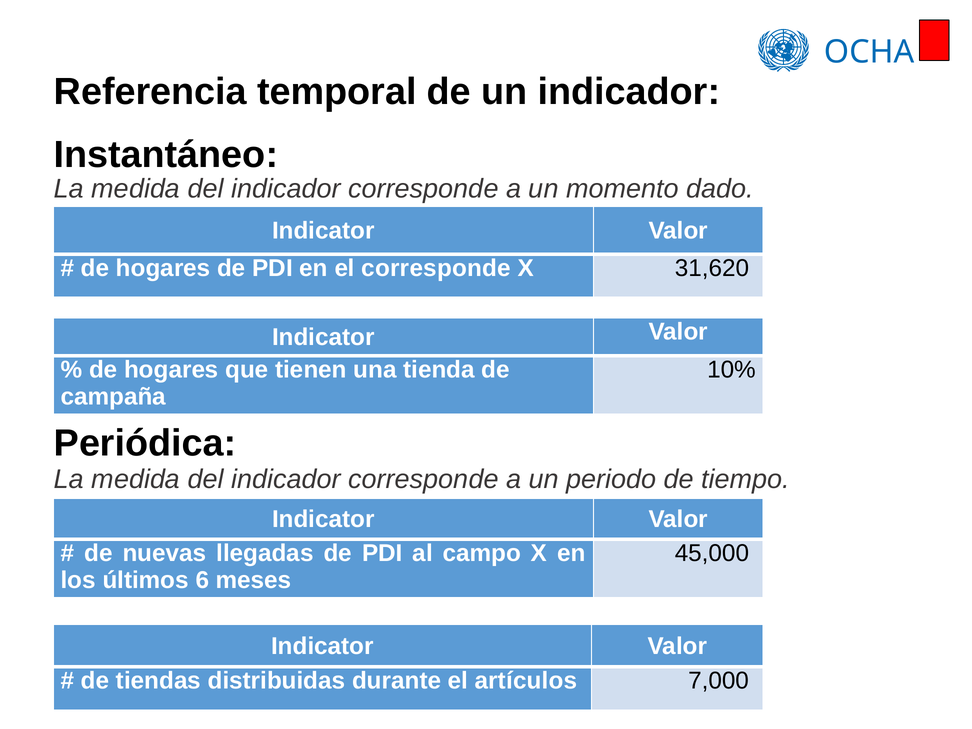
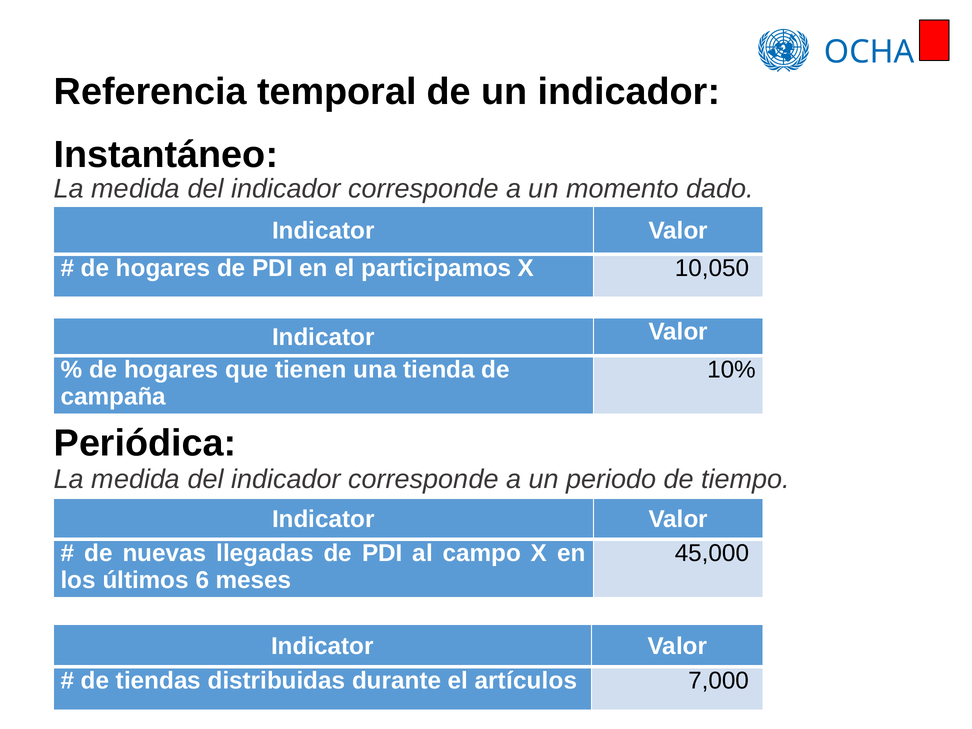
el corresponde: corresponde -> participamos (436, 268)
31,620: 31,620 -> 10,050 (712, 268)
